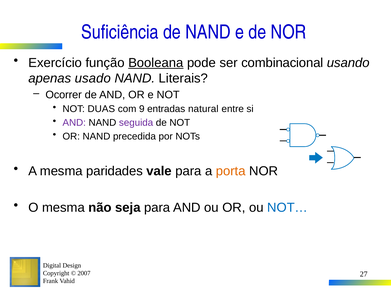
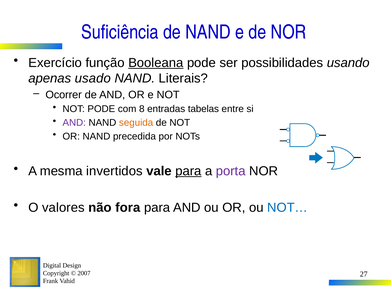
combinacional: combinacional -> possibilidades (282, 63)
NOT DUAS: DUAS -> PODE (101, 109)
9: 9 -> 8 (142, 109)
natural: natural -> tabelas (203, 109)
seguida colour: purple -> orange (136, 123)
paridades: paridades -> invertidos (114, 171)
para underline: none -> present (188, 171)
porta colour: orange -> purple (231, 171)
O mesma: mesma -> valores (63, 208)
seja: seja -> fora (128, 208)
